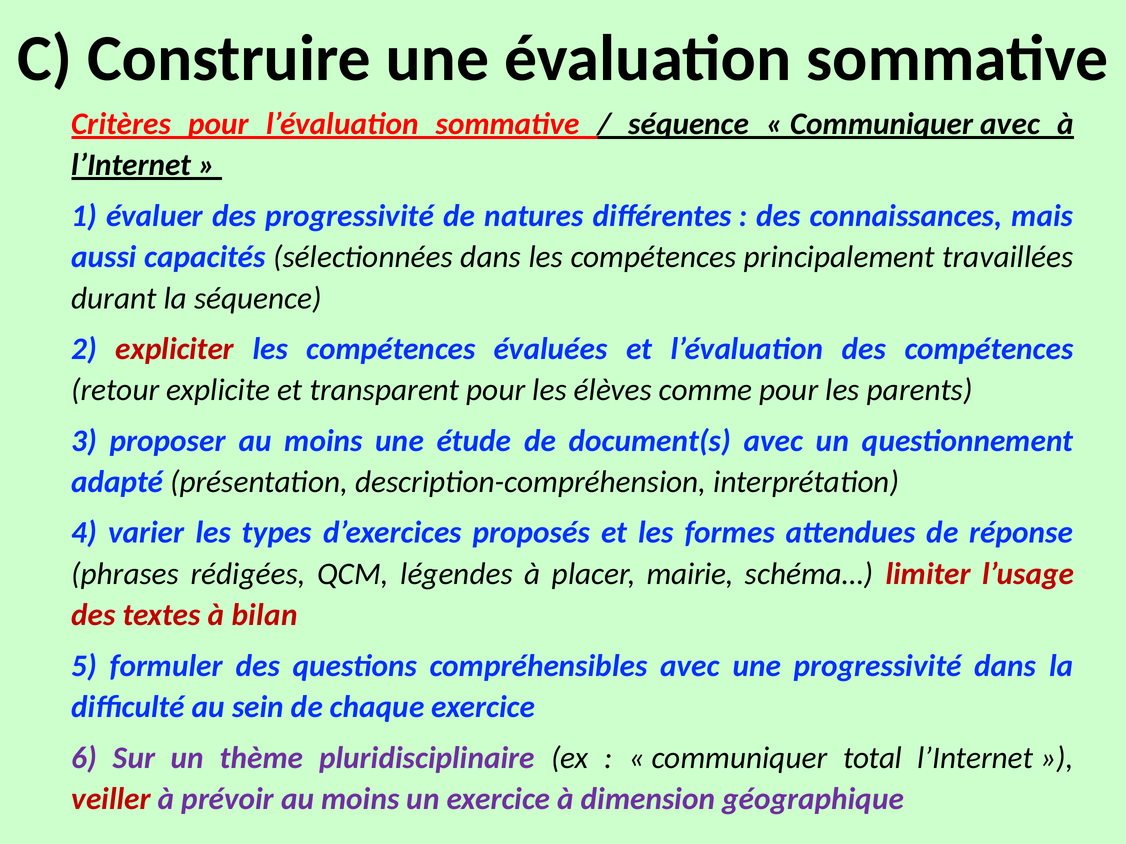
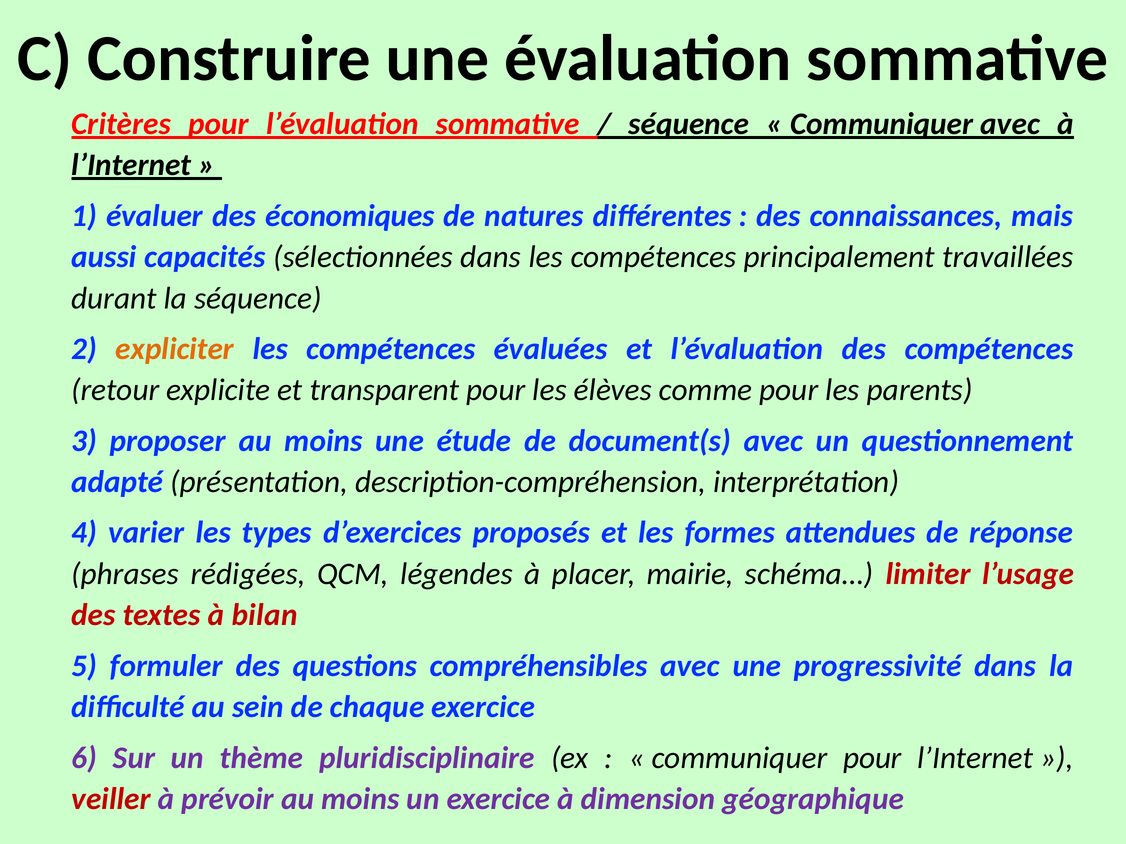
des progressivité: progressivité -> économiques (350, 216)
expliciter colour: red -> orange (175, 349)
communiquer total: total -> pour (872, 758)
